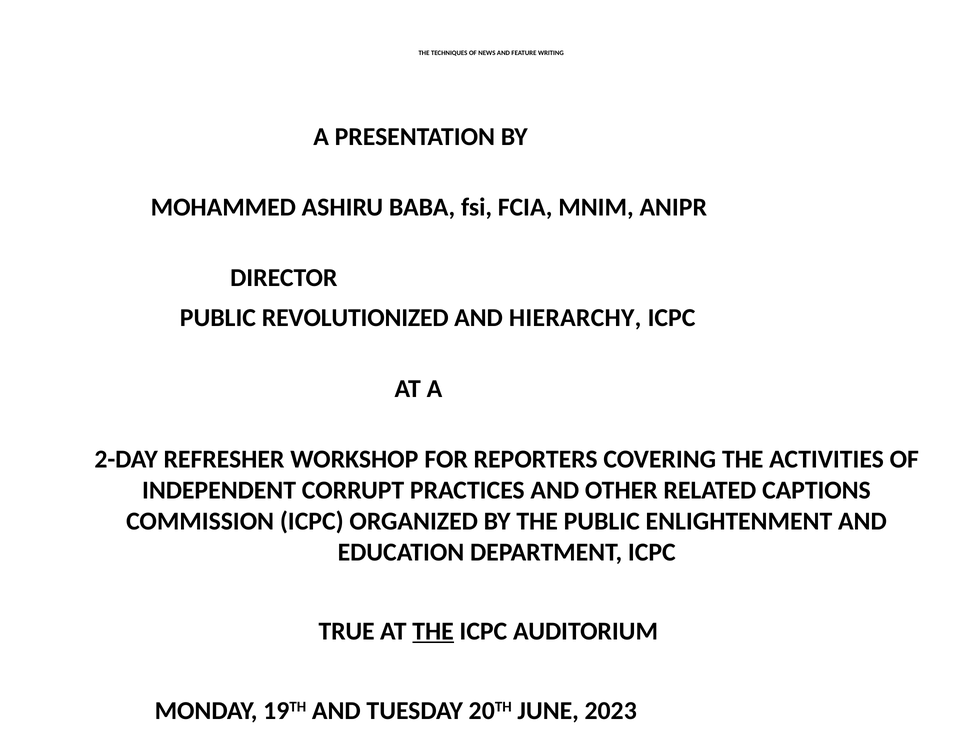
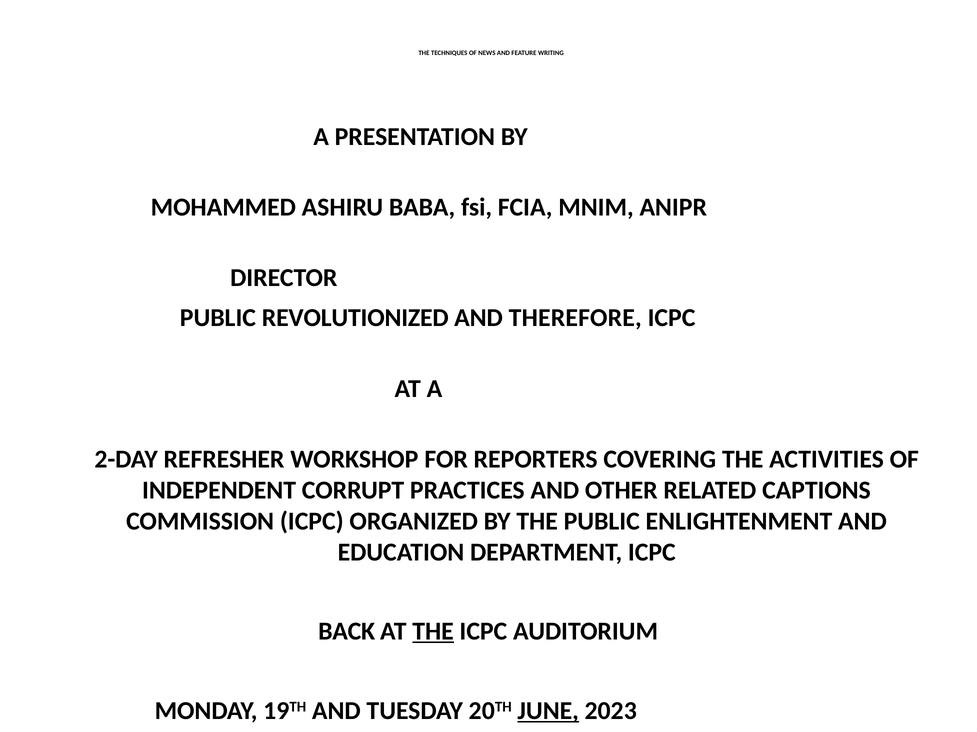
HIERARCHY: HIERARCHY -> THEREFORE (575, 318)
TRUE: TRUE -> BACK (347, 632)
JUNE underline: none -> present (548, 712)
